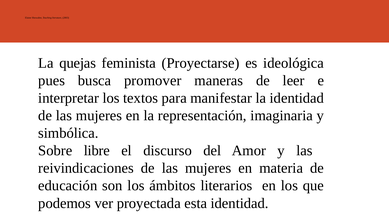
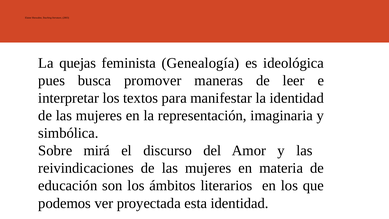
Proyectarse: Proyectarse -> Genealogía (201, 63)
libre: libre -> mirá (97, 151)
